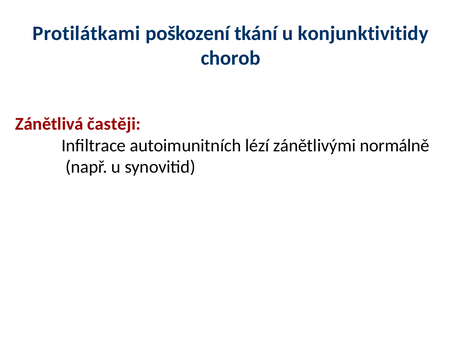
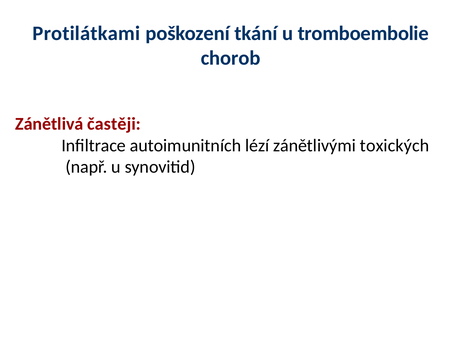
konjunktivitidy: konjunktivitidy -> tromboembolie (363, 33)
normálně: normálně -> toxických (395, 146)
